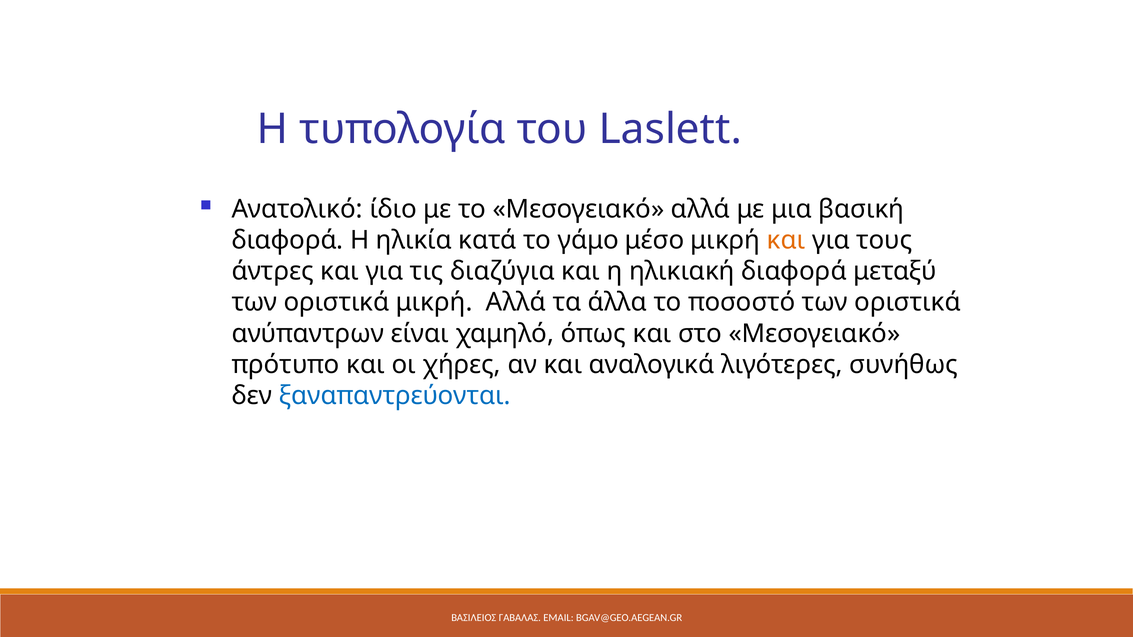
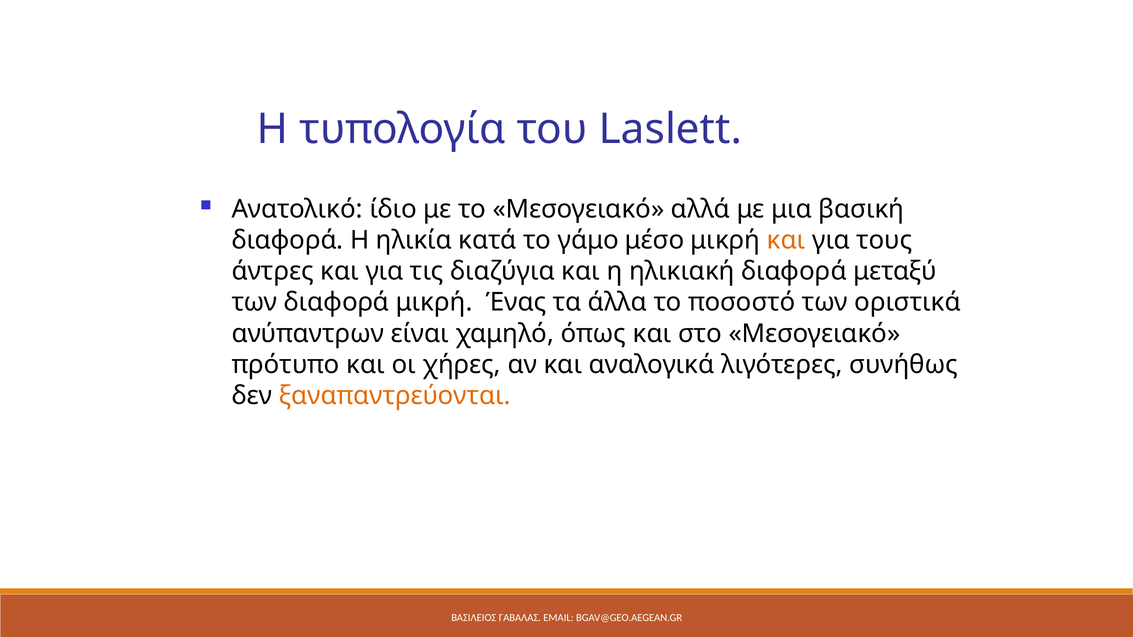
οριστικά: οριστικά -> διαφορά (337, 303)
μικρή Αλλά: Αλλά -> Ένας (516, 303)
ξαναπαντρεύονται colour: blue -> orange (395, 396)
